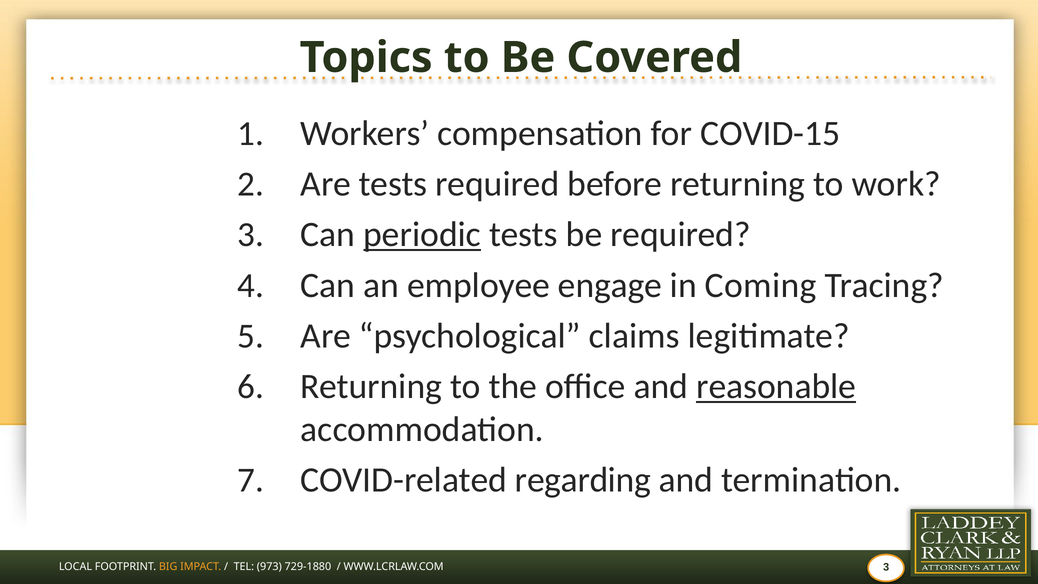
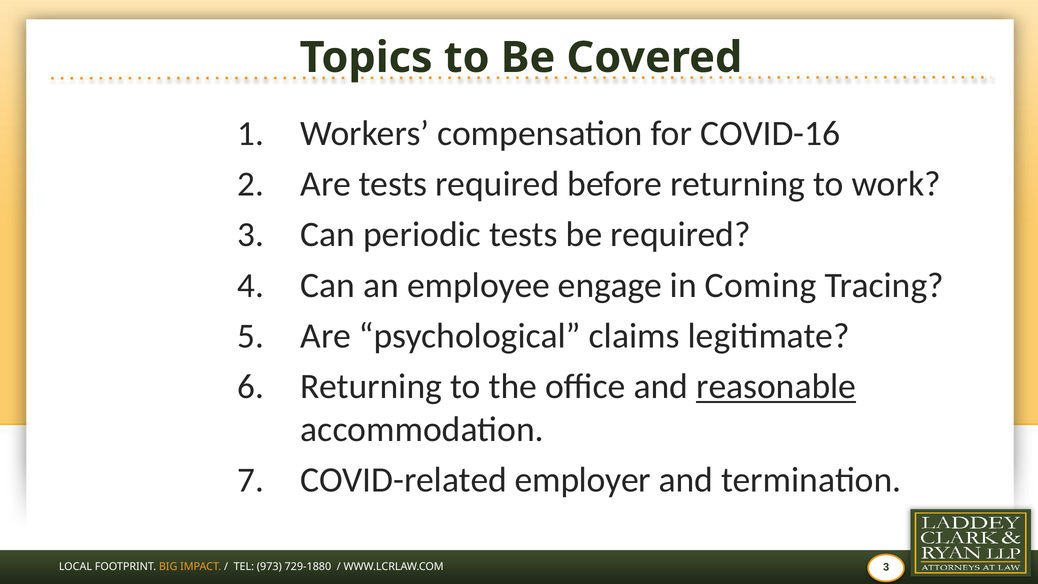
COVID-15: COVID-15 -> COVID-16 (770, 133)
periodic underline: present -> none (422, 235)
regarding: regarding -> employer (583, 480)
